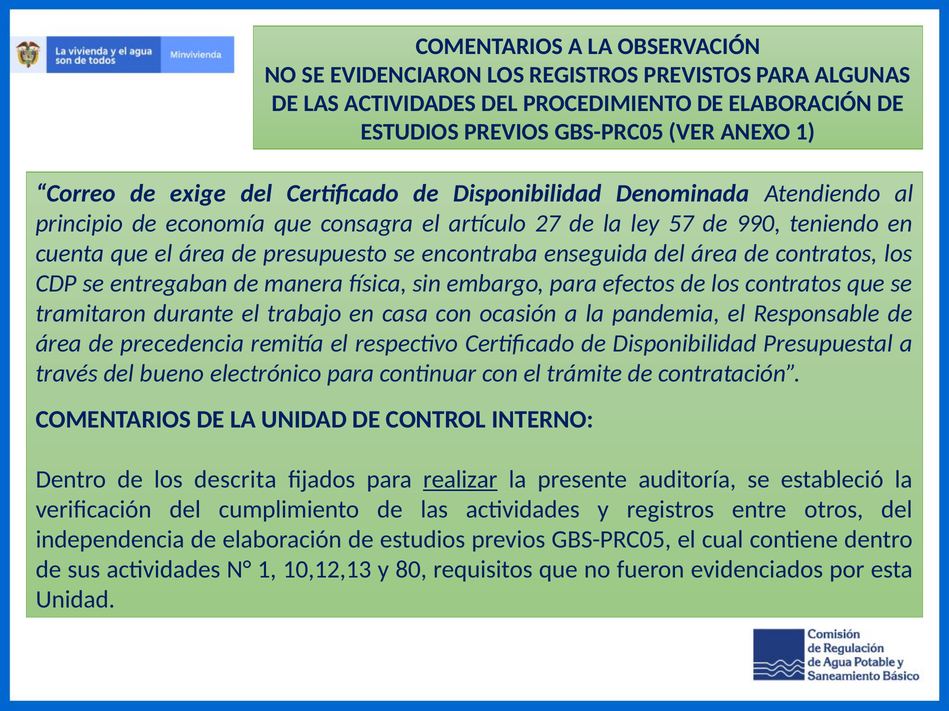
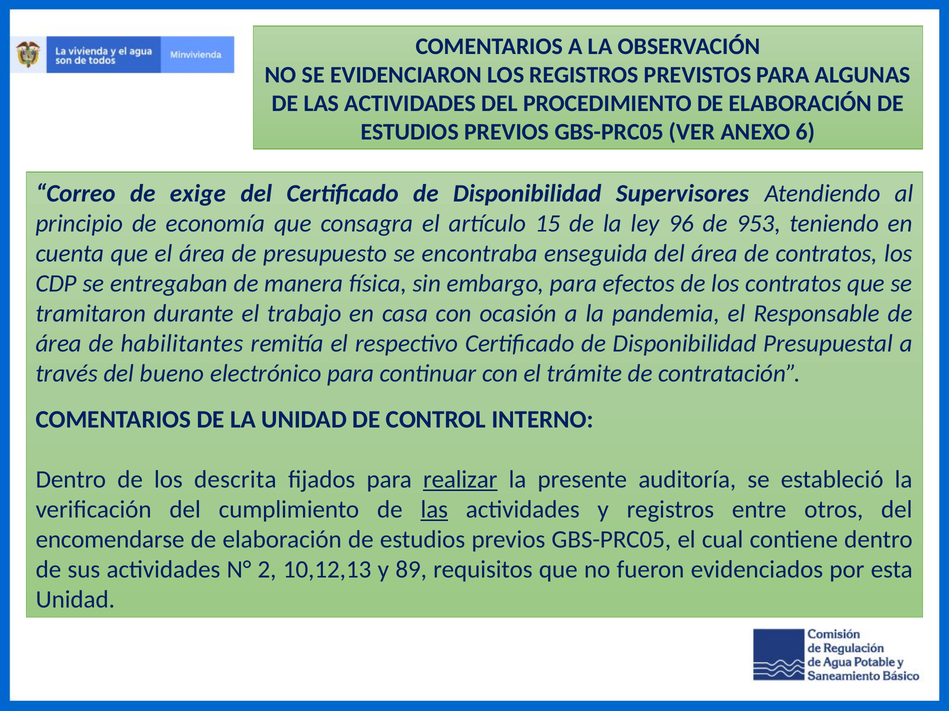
ANEXO 1: 1 -> 6 (805, 132)
Denominada: Denominada -> Supervisores (682, 194)
27: 27 -> 15 (548, 224)
57: 57 -> 96 (681, 224)
990: 990 -> 953 (759, 224)
precedencia: precedencia -> habilitantes (182, 344)
las underline: none -> present (434, 510)
independencia: independencia -> encomendarse (110, 540)
N° 1: 1 -> 2 (267, 570)
80: 80 -> 89 (411, 570)
